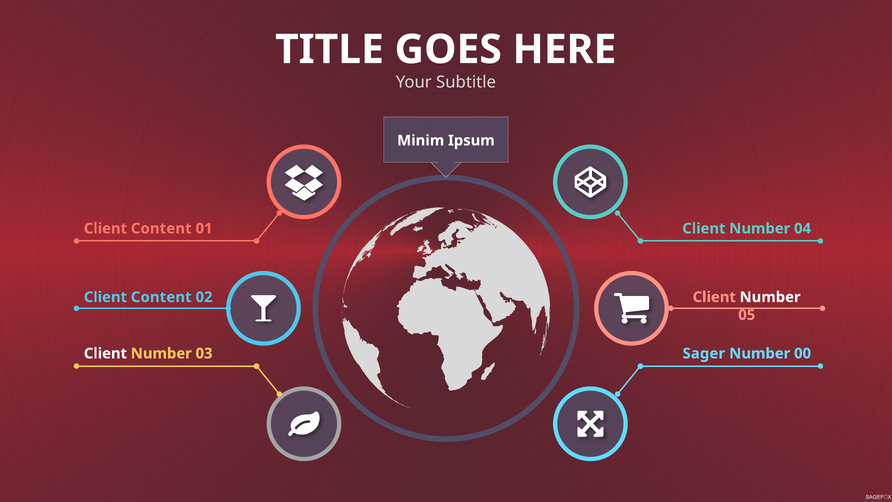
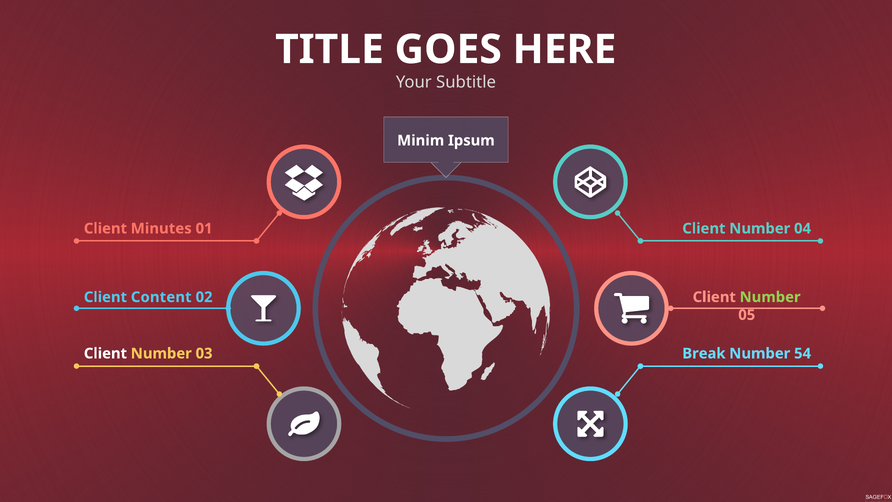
Content: Content -> Minutes (161, 228)
Number colour: white -> light green (770, 297)
Sager: Sager -> Break (704, 353)
00: 00 -> 54 (803, 353)
